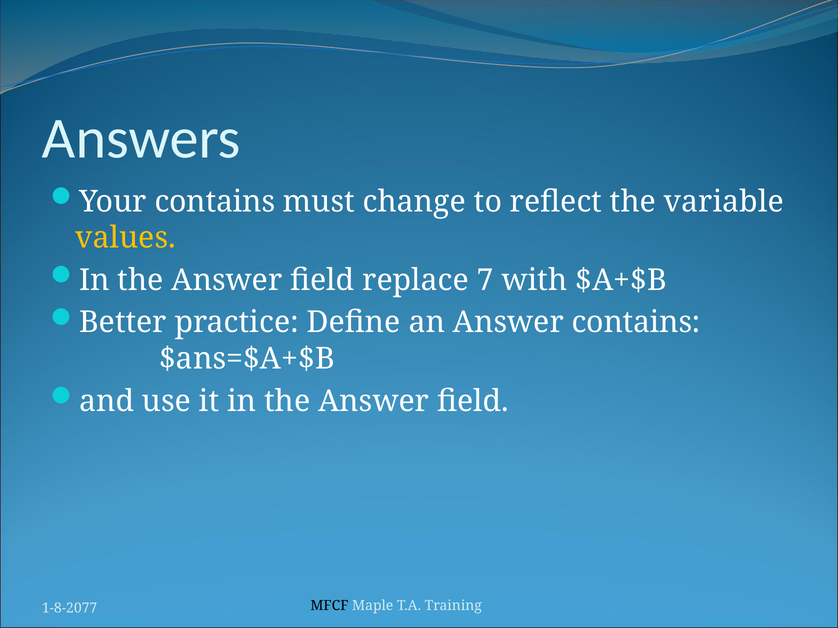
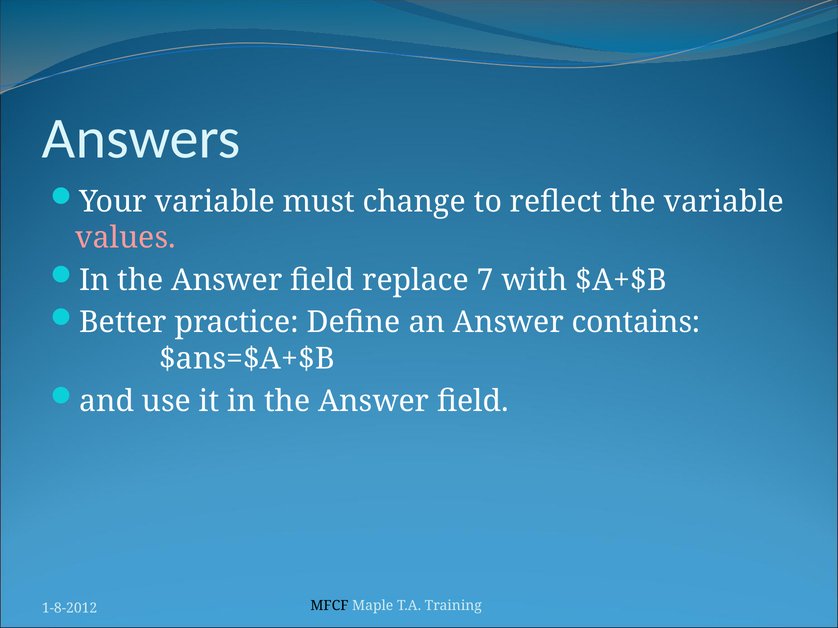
Your contains: contains -> variable (215, 202)
values colour: yellow -> pink (126, 238)
1-8-2077: 1-8-2077 -> 1-8-2012 (70, 609)
